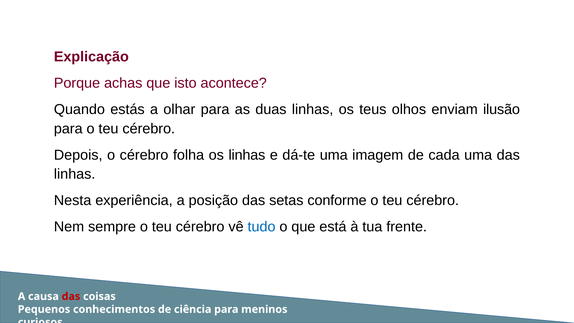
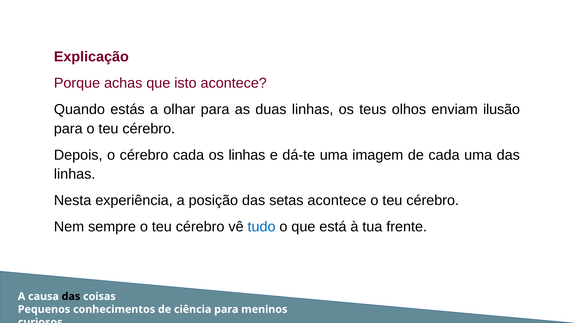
cérebro folha: folha -> cada (189, 155)
setas conforme: conforme -> acontece (337, 200)
das colour: red -> black (71, 296)
